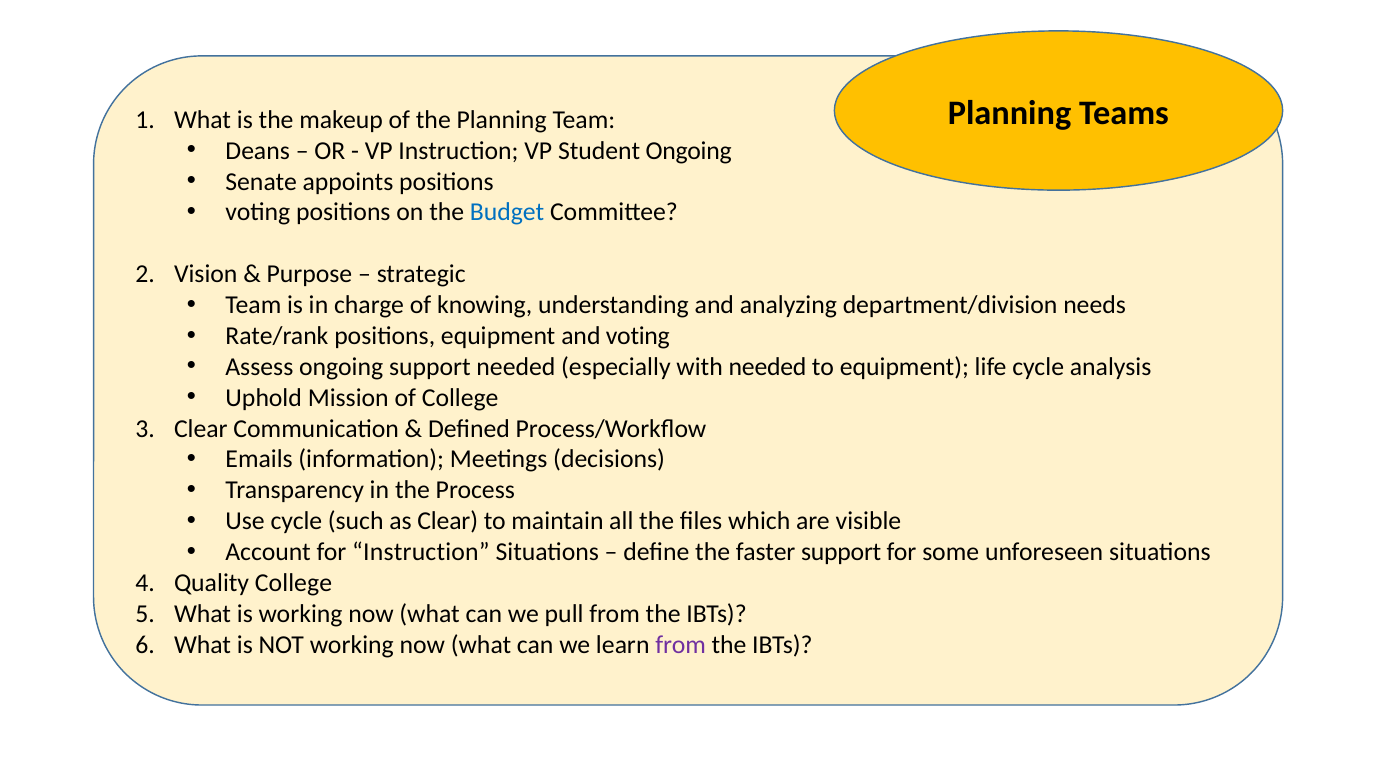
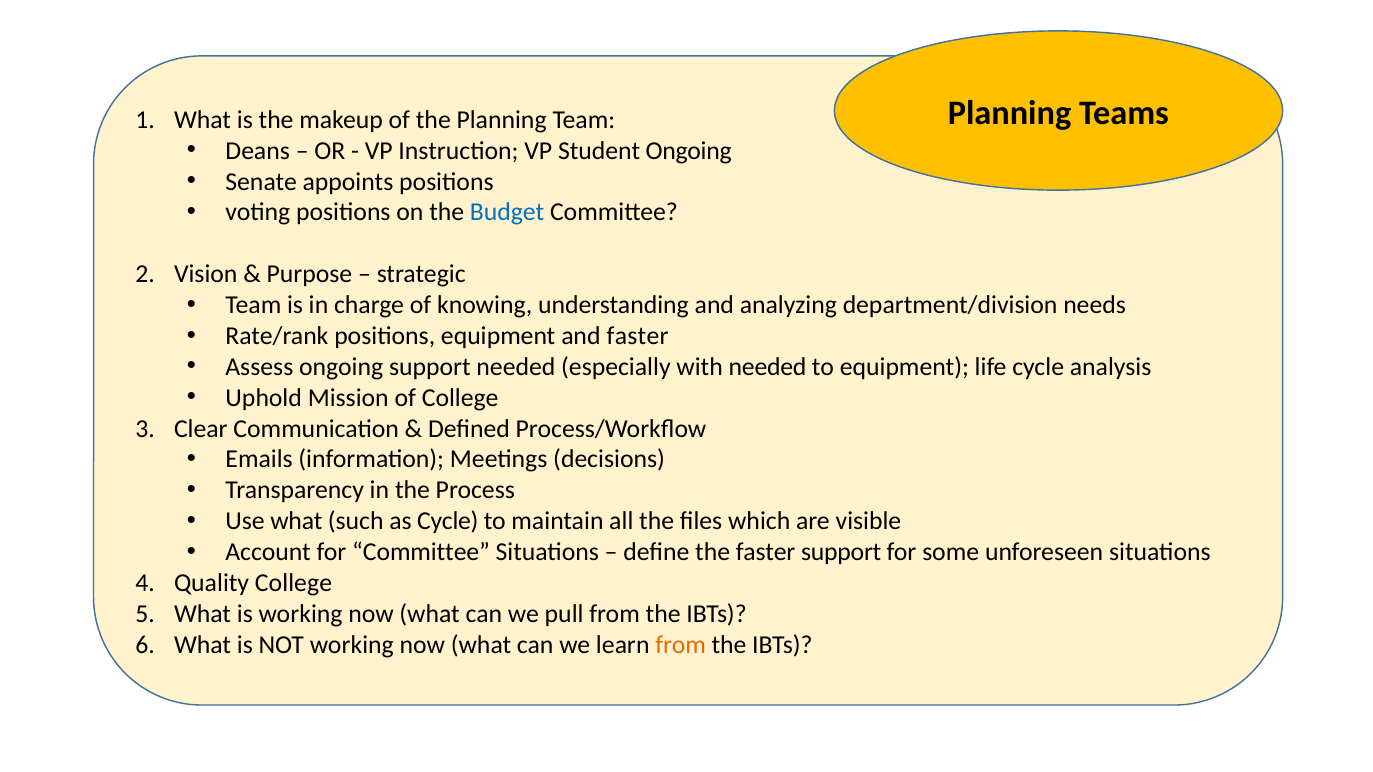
and voting: voting -> faster (638, 336)
Use cycle: cycle -> what (296, 521)
as Clear: Clear -> Cycle (448, 521)
for Instruction: Instruction -> Committee (421, 552)
from colour: purple -> orange (681, 645)
